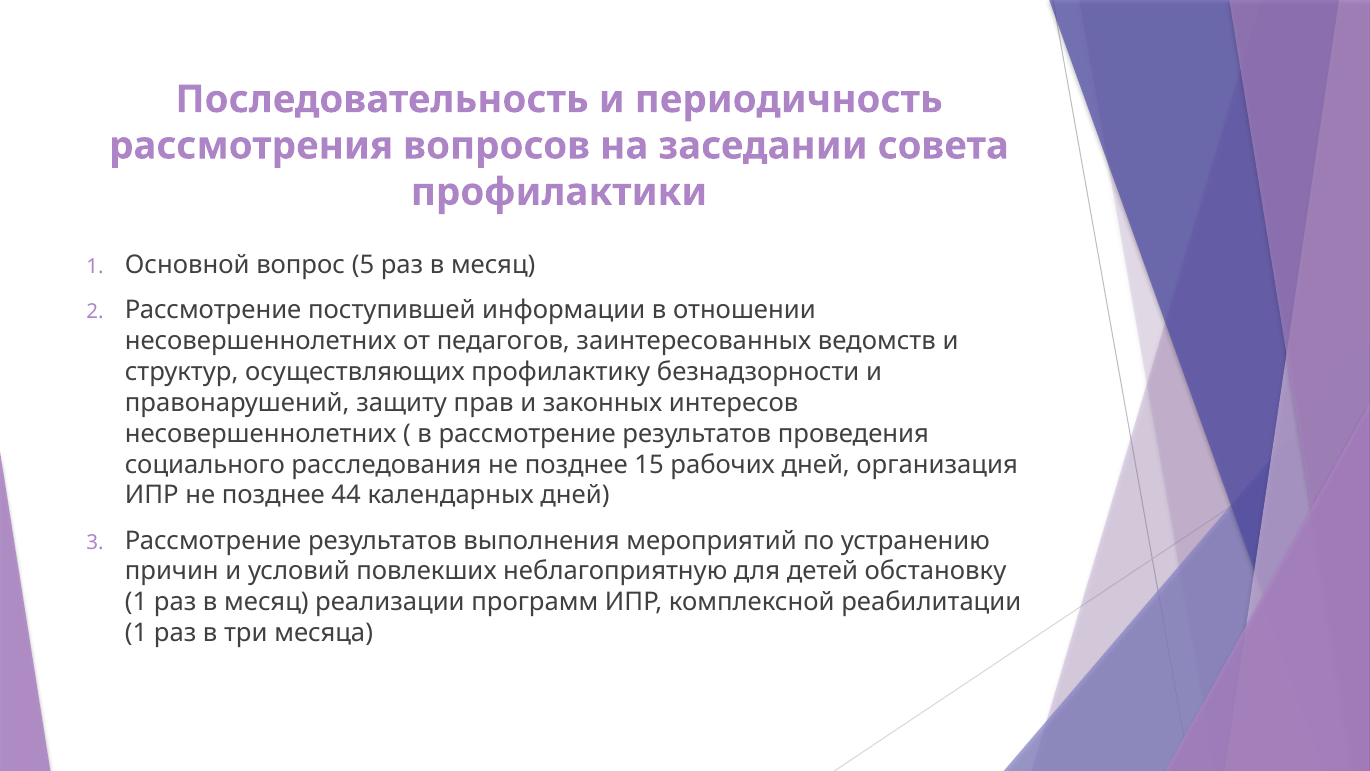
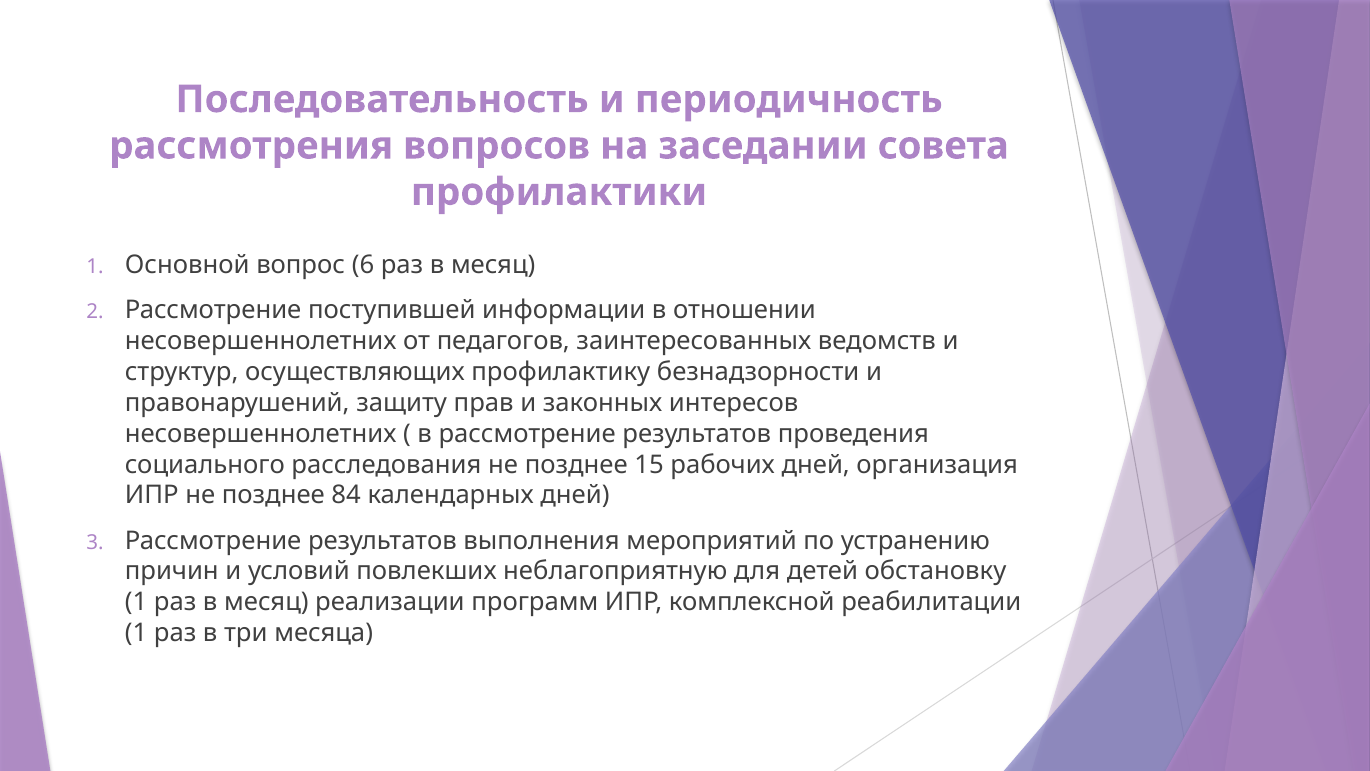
5: 5 -> 6 (363, 265)
44: 44 -> 84 (346, 495)
